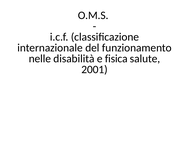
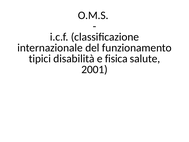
nelle: nelle -> tipici (40, 59)
